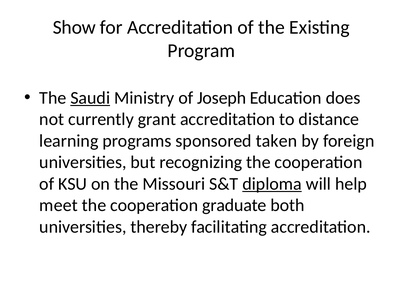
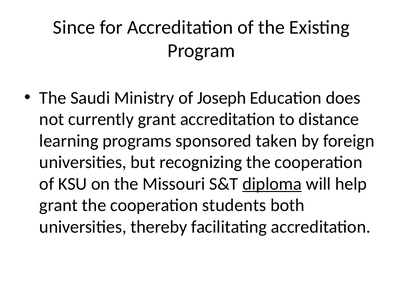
Show: Show -> Since (74, 27)
Saudi underline: present -> none (90, 98)
meet: meet -> grant (59, 205)
graduate: graduate -> students (234, 205)
